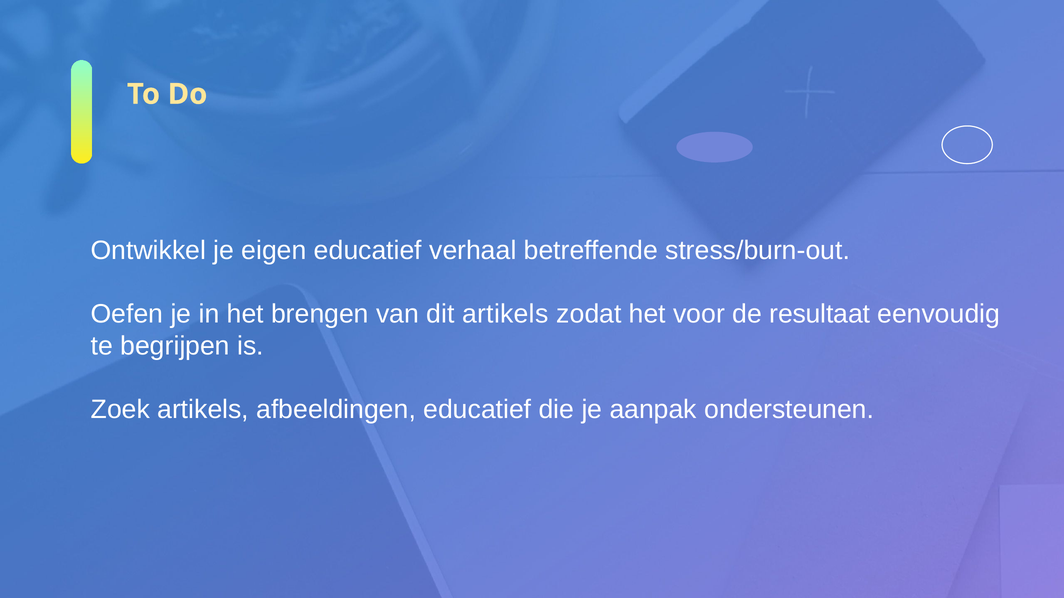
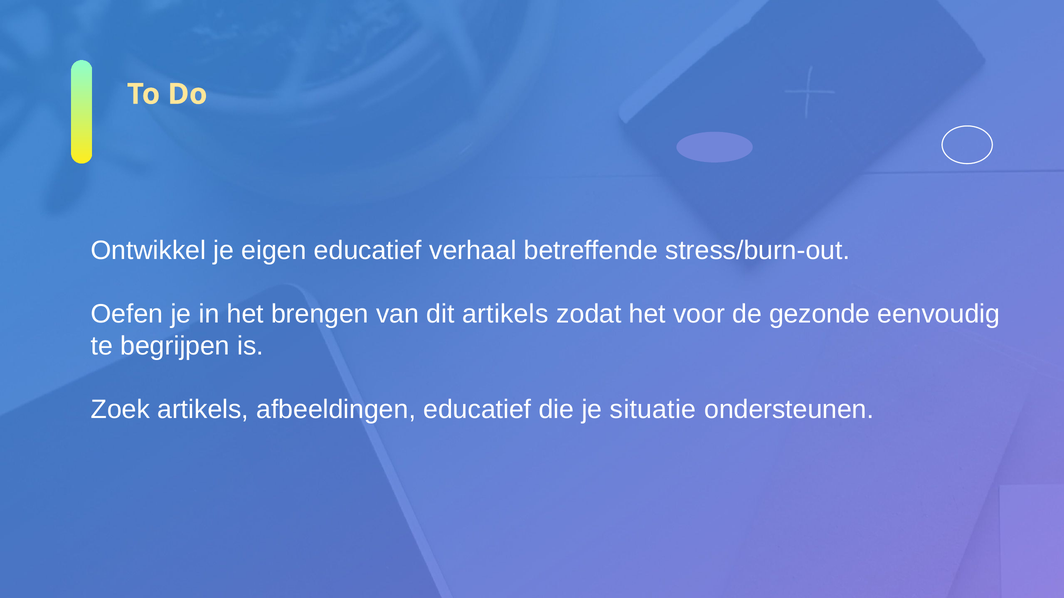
resultaat: resultaat -> gezonde (820, 314)
aanpak: aanpak -> situatie (653, 410)
